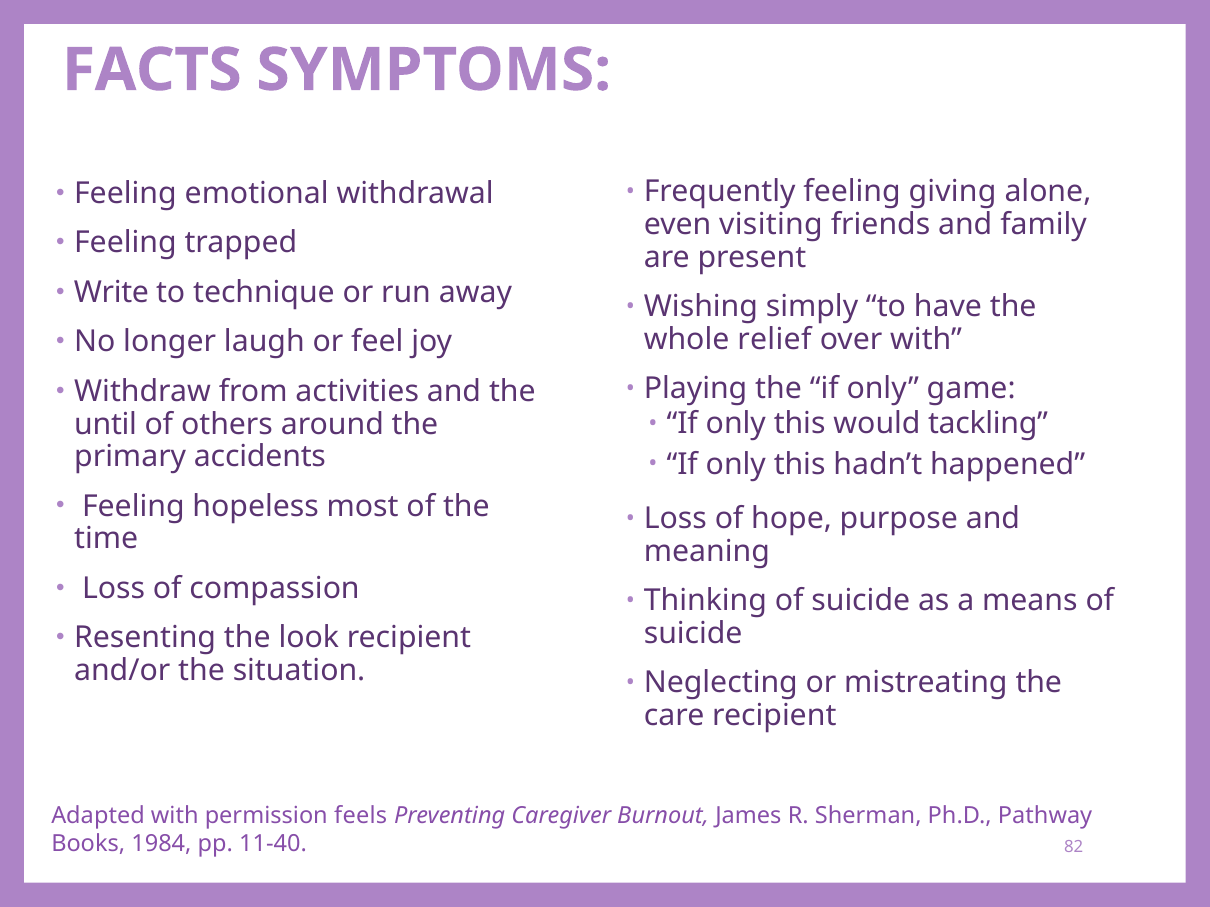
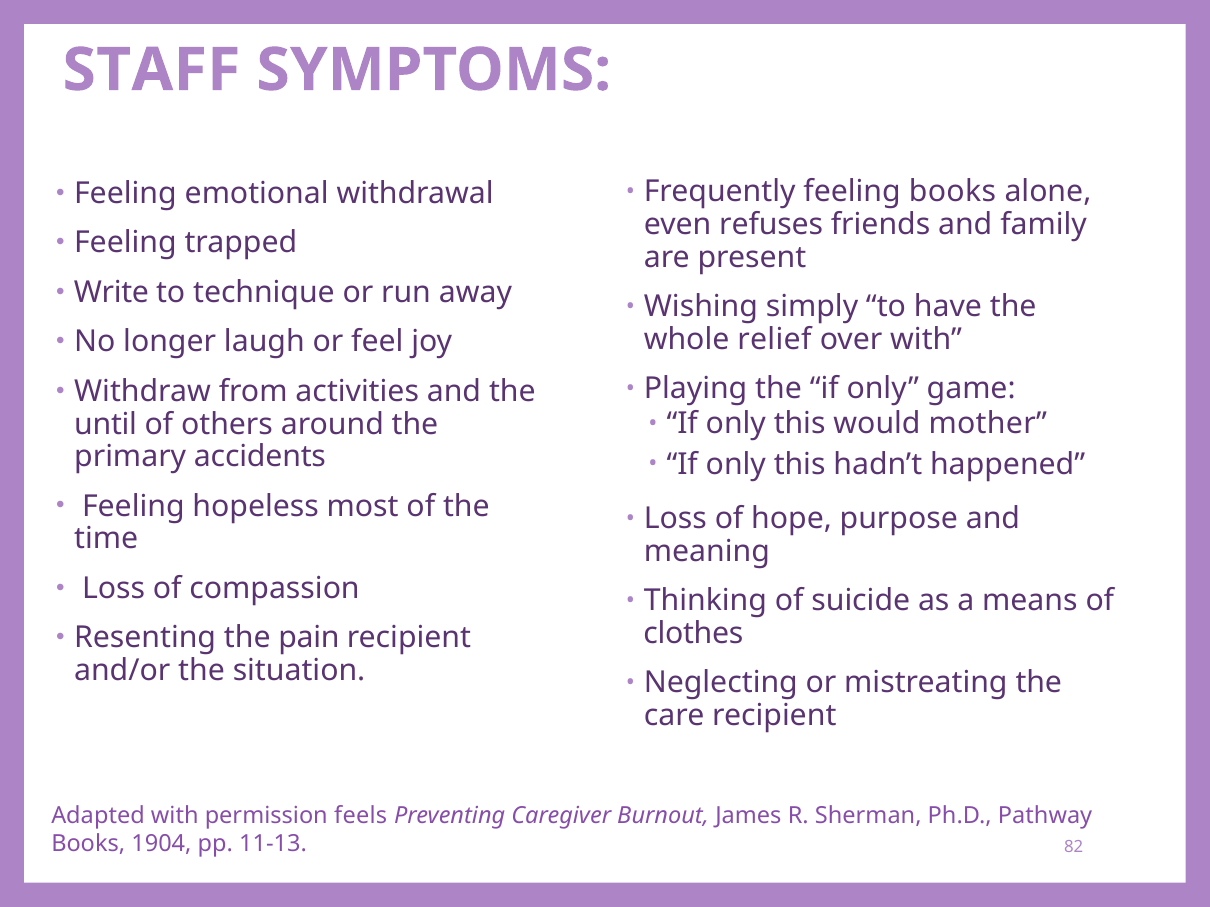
FACTS: FACTS -> STAFF (151, 70)
feeling giving: giving -> books (952, 192)
visiting: visiting -> refuses (771, 225)
tackling: tackling -> mother (988, 424)
suicide: suicide -> clothes (693, 634)
look: look -> pain (309, 638)
1984: 1984 -> 1904 (161, 845)
11-40: 11-40 -> 11-13 (273, 845)
